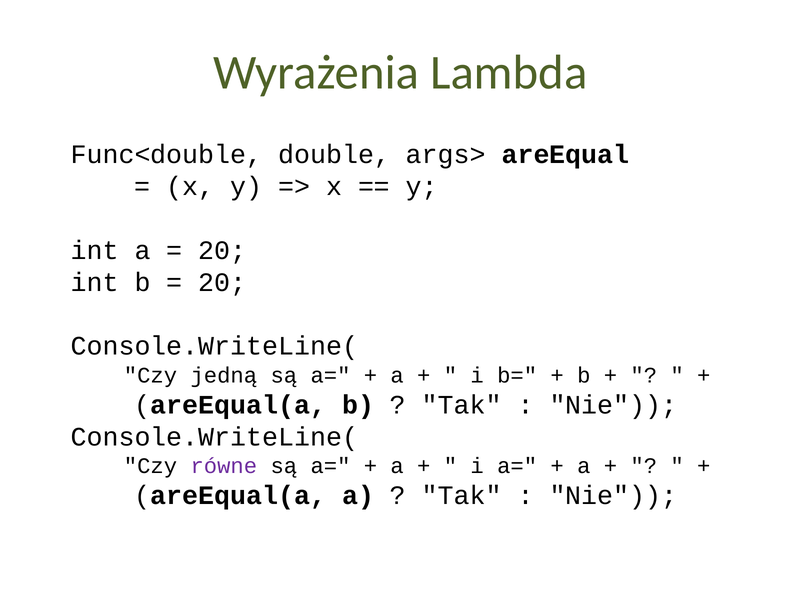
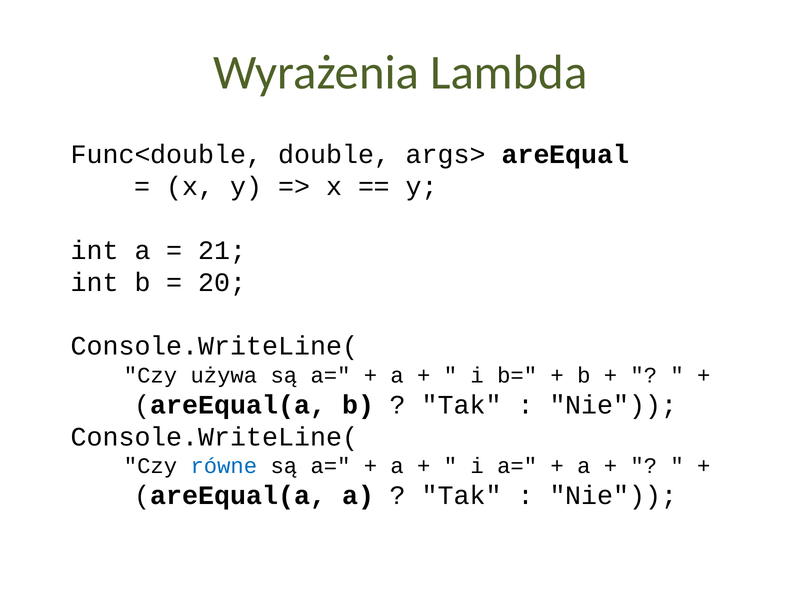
20: 20 -> 21 (222, 250)
jedną: jedną -> używa (224, 375)
równe colour: purple -> blue (224, 465)
